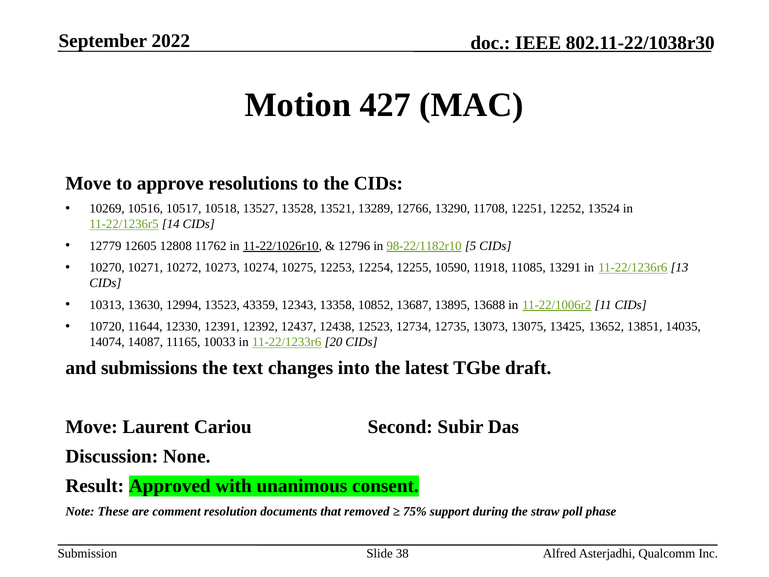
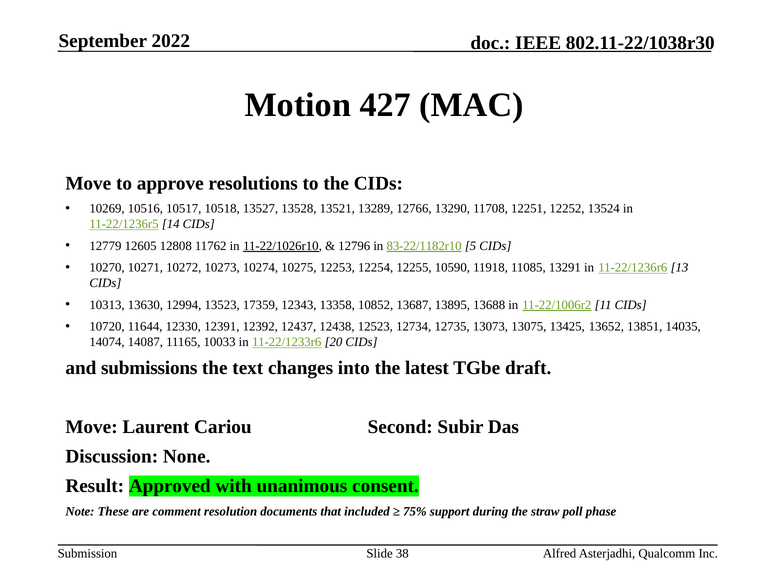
98-22/1182r10: 98-22/1182r10 -> 83-22/1182r10 (424, 246)
43359: 43359 -> 17359 (261, 305)
removed: removed -> included (367, 511)
